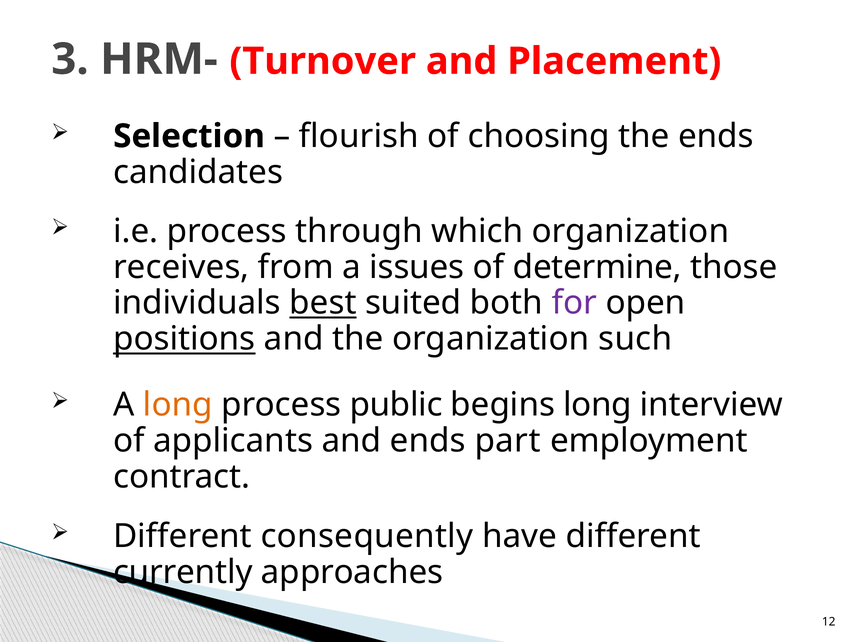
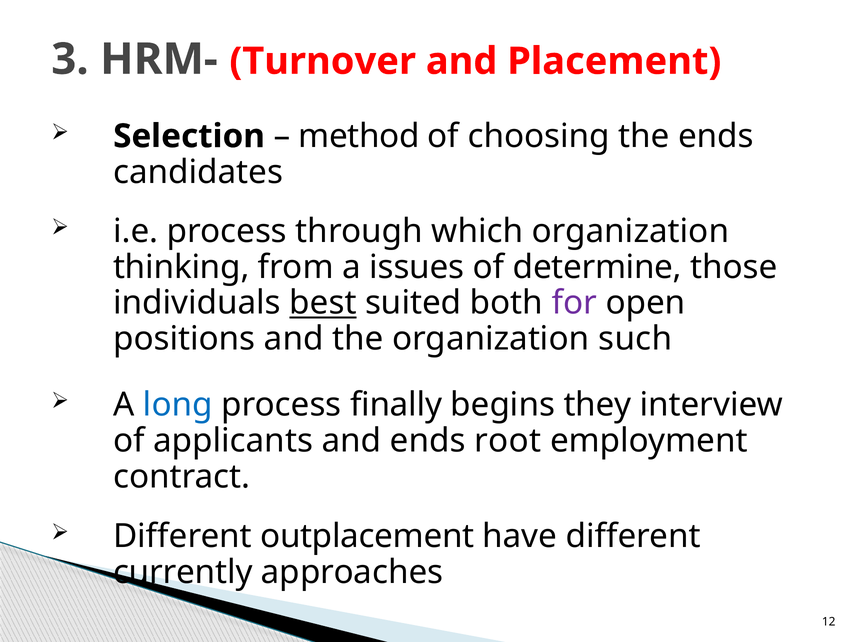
flourish: flourish -> method (359, 136)
receives: receives -> thinking (181, 267)
positions underline: present -> none (184, 339)
long colour: orange -> blue (178, 405)
public: public -> finally (396, 405)
begins long: long -> they (597, 405)
part: part -> root (508, 441)
consequently: consequently -> outplacement (367, 536)
